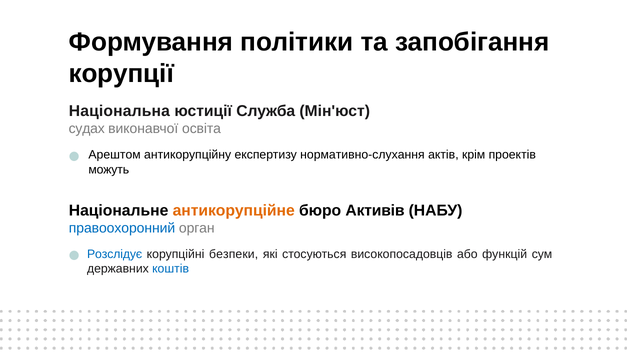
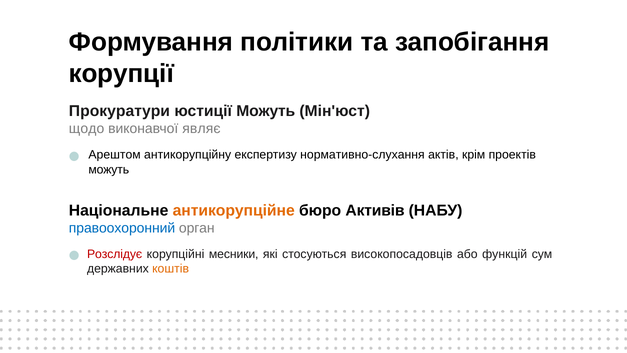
Національна: Національна -> Прокуратури (119, 111)
юстиції Служба: Служба -> Можуть (266, 111)
судах: судах -> щодо (87, 129)
освіта: освіта -> являє (201, 129)
Розслідує colour: blue -> red (115, 254)
безпеки: безпеки -> месники (234, 254)
коштів colour: blue -> orange (171, 269)
